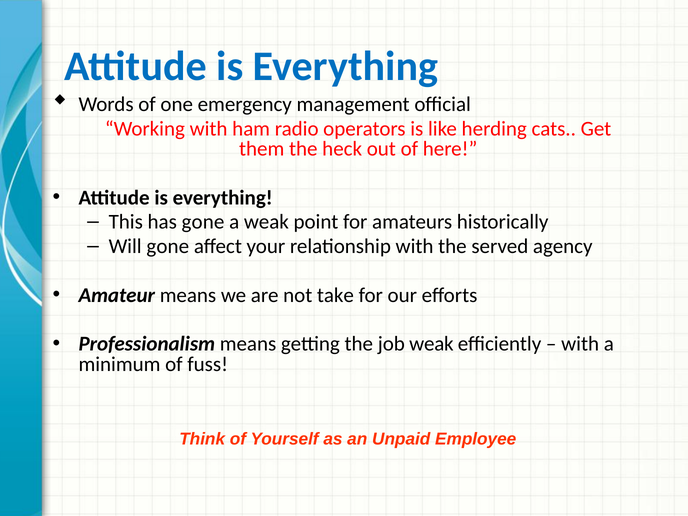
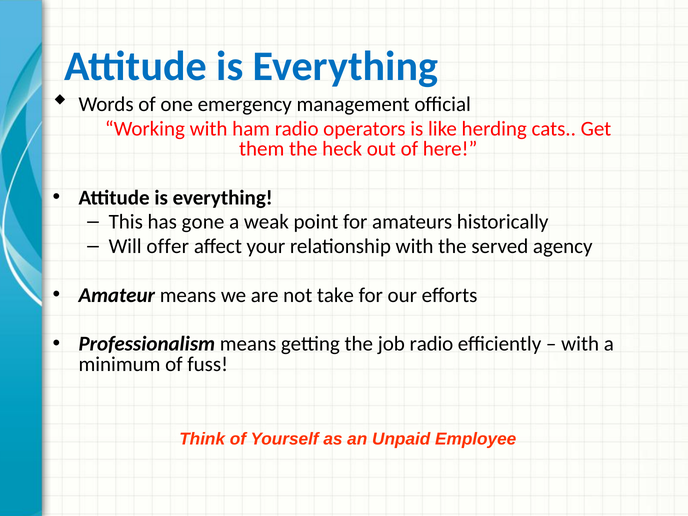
Will gone: gone -> offer (168, 246)
job weak: weak -> radio (431, 344)
